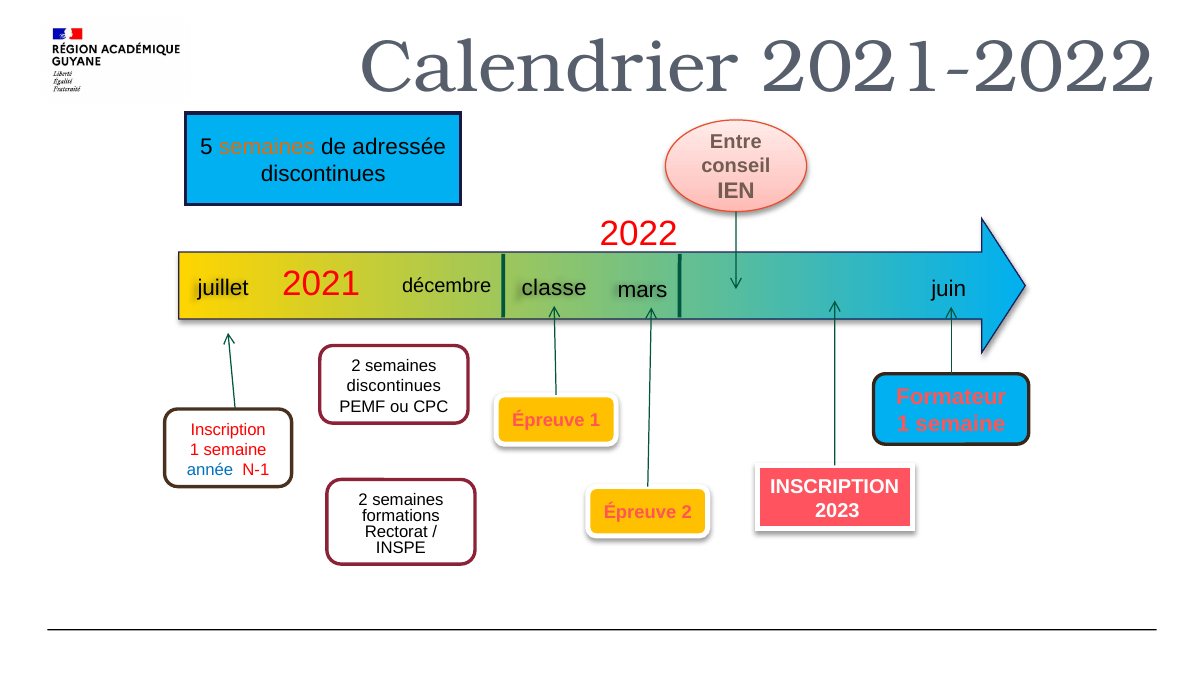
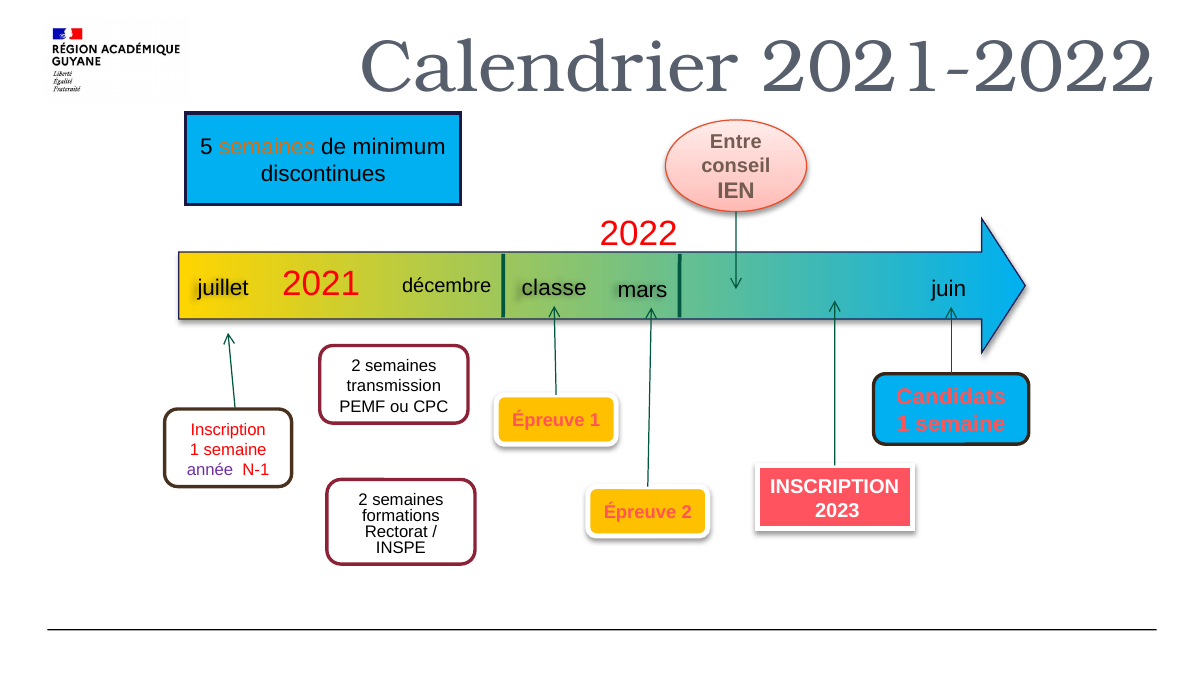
adressée: adressée -> minimum (399, 147)
discontinues: discontinues -> transmission (394, 387)
Formateur: Formateur -> Candidats (951, 397)
année colour: blue -> purple (210, 470)
